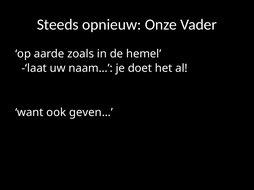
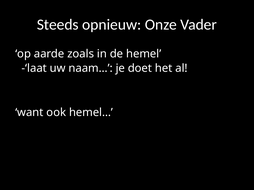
geven…: geven… -> hemel… (91, 113)
